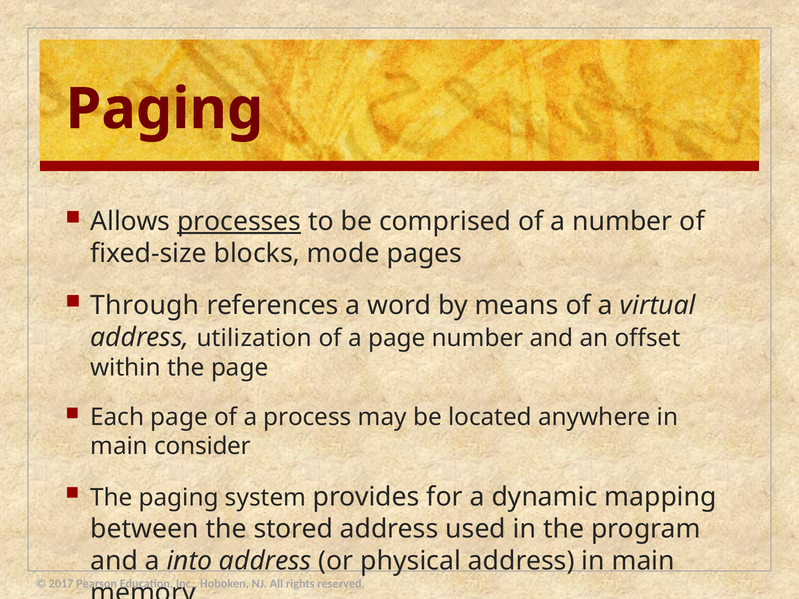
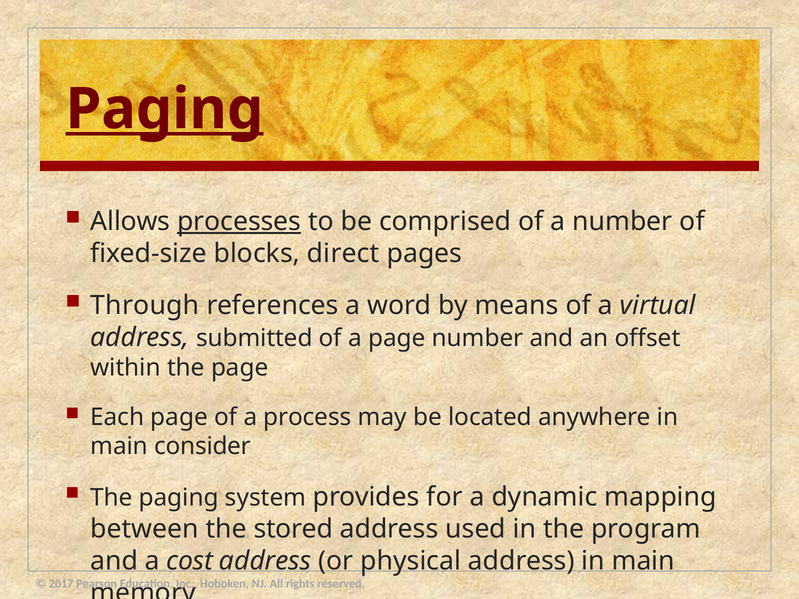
Paging underline: none -> present (164, 109)
mode: mode -> direct (343, 254)
utilization: utilization -> submitted (254, 338)
into: into -> cost (190, 561)
